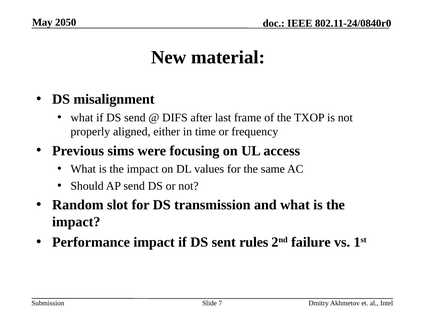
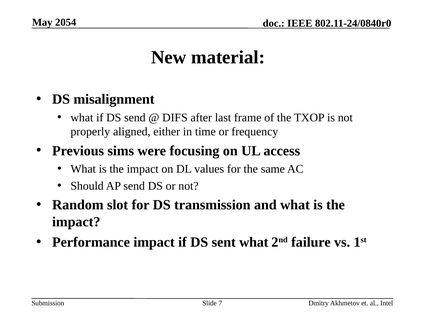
2050: 2050 -> 2054 (66, 22)
sent rules: rules -> what (254, 242)
